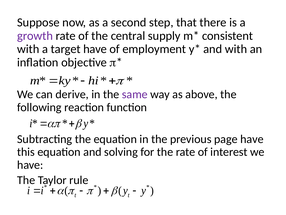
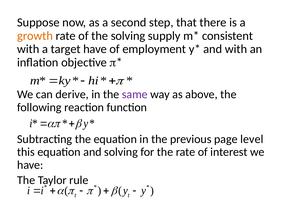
growth colour: purple -> orange (35, 36)
the central: central -> solving (128, 36)
page have: have -> level (252, 139)
